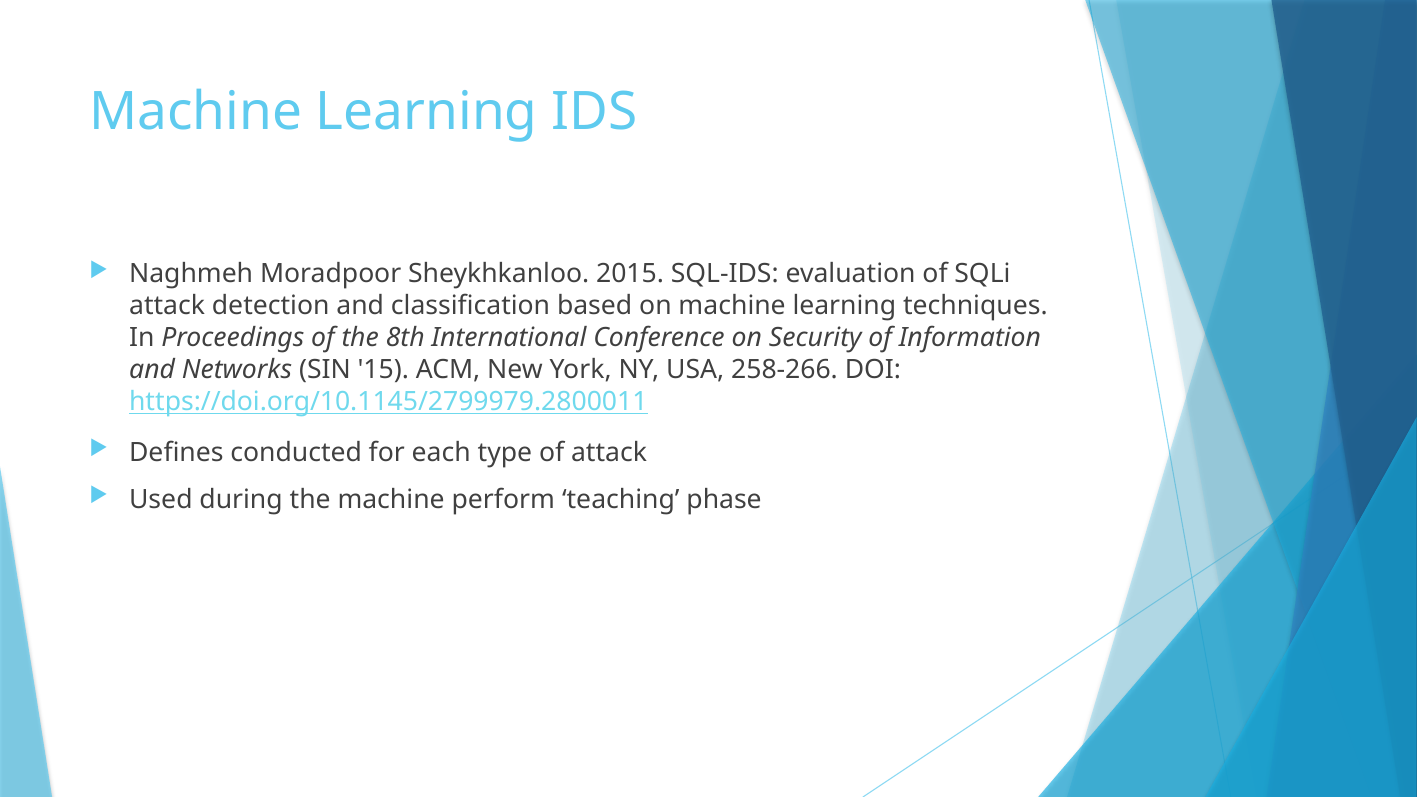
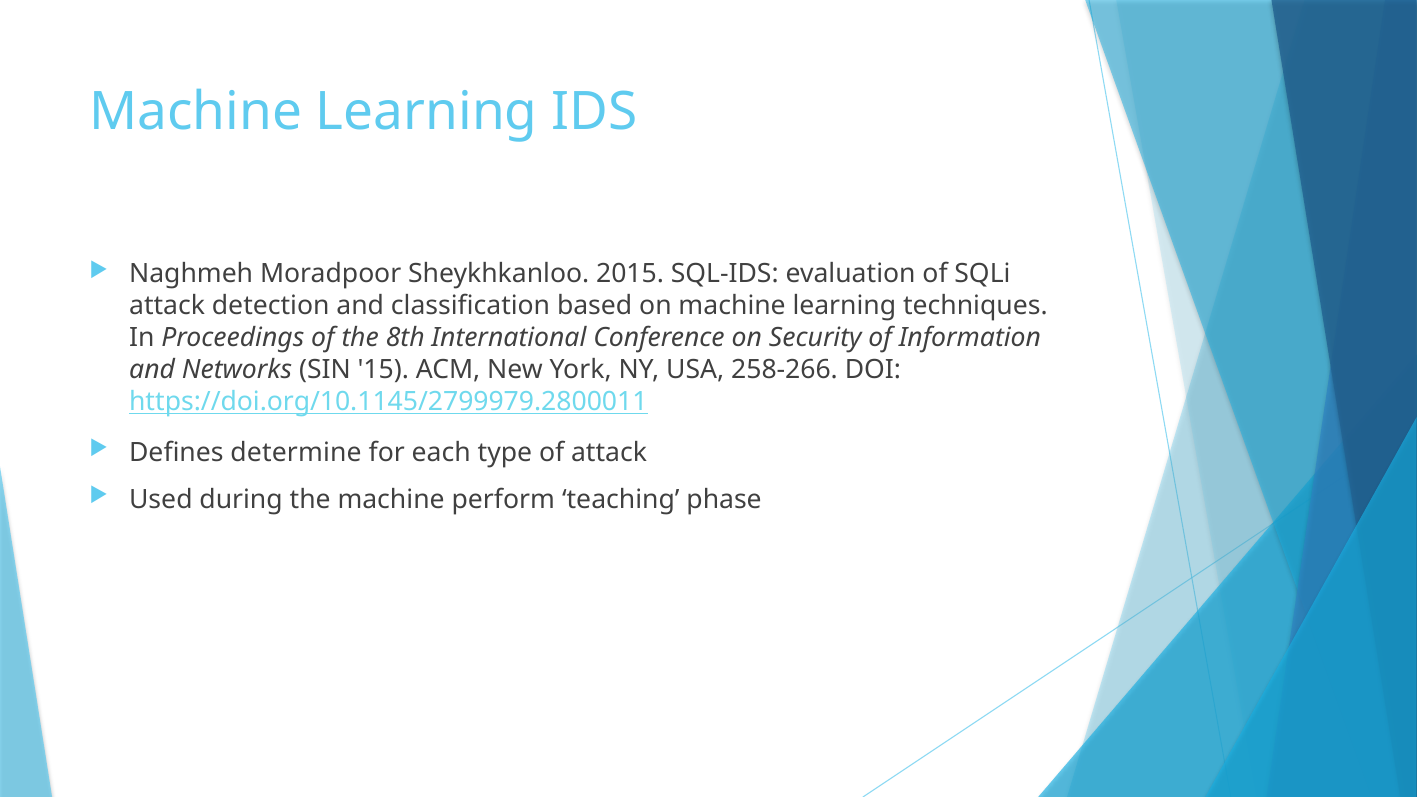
conducted: conducted -> determine (296, 453)
